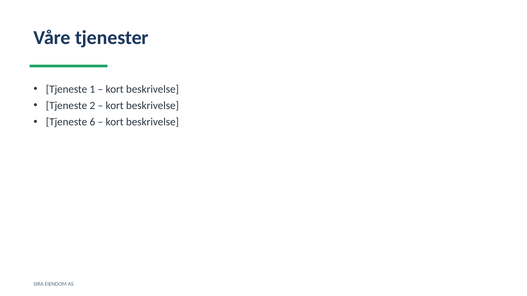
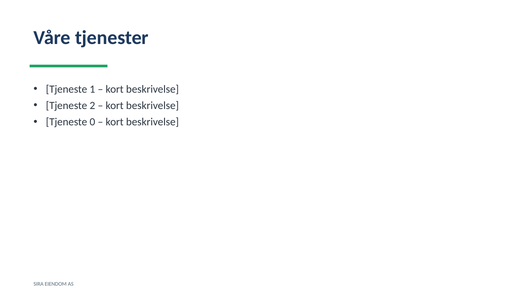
6: 6 -> 0 (92, 122)
